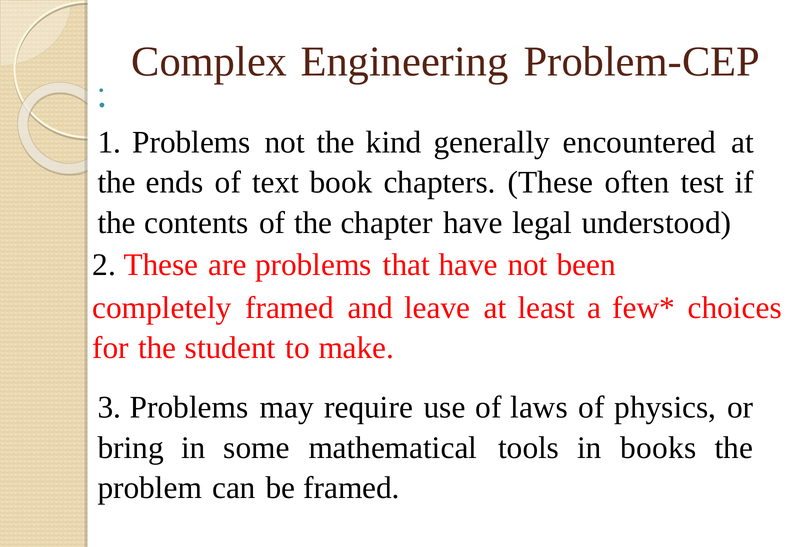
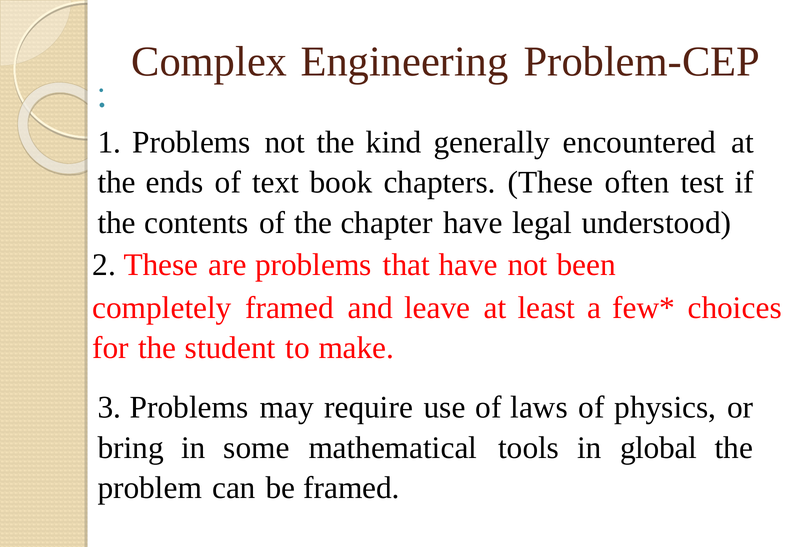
books: books -> global (658, 448)
